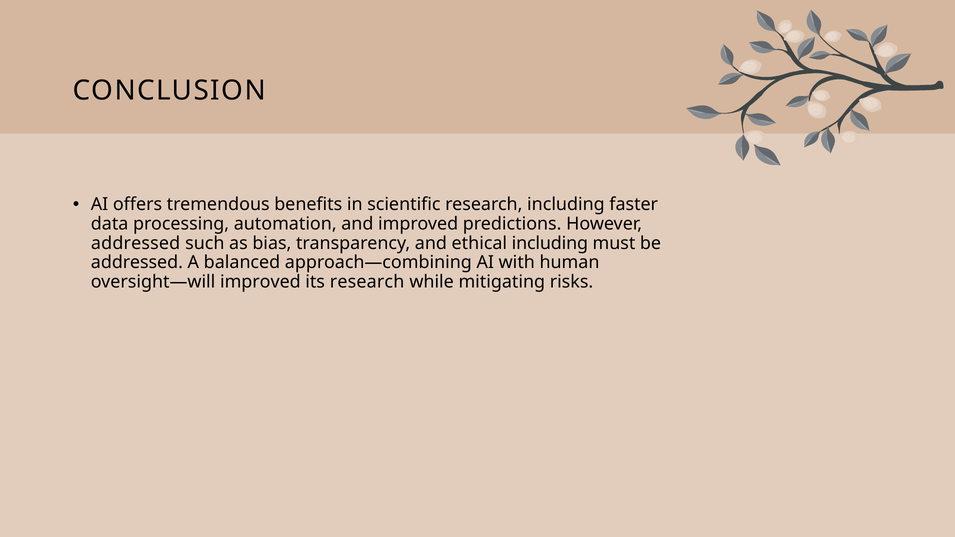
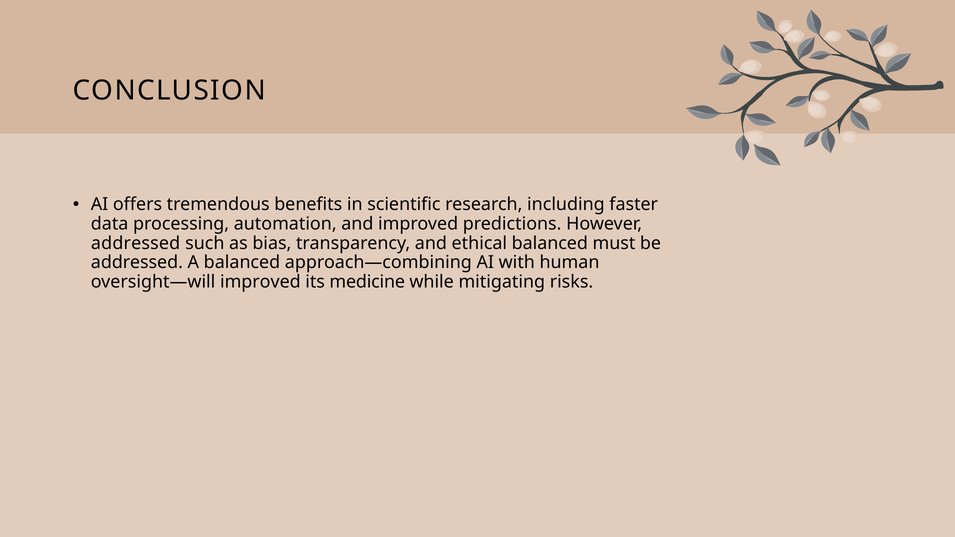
ethical including: including -> balanced (550, 243)
its research: research -> medicine (367, 282)
